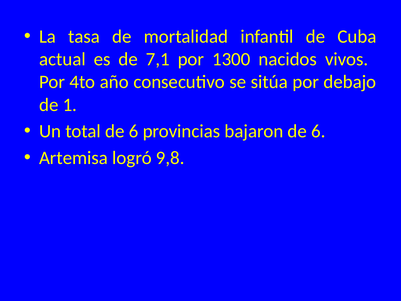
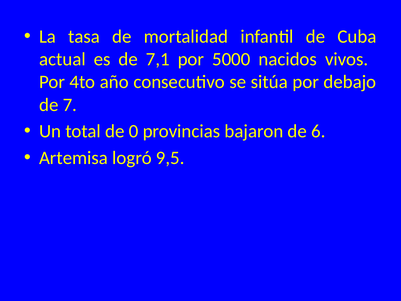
1300: 1300 -> 5000 (231, 59)
1: 1 -> 7 (70, 105)
total de 6: 6 -> 0 (134, 131)
9,8: 9,8 -> 9,5 (170, 158)
